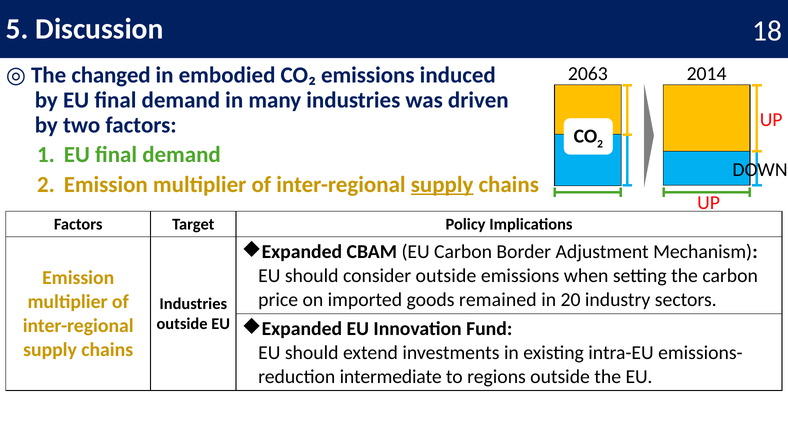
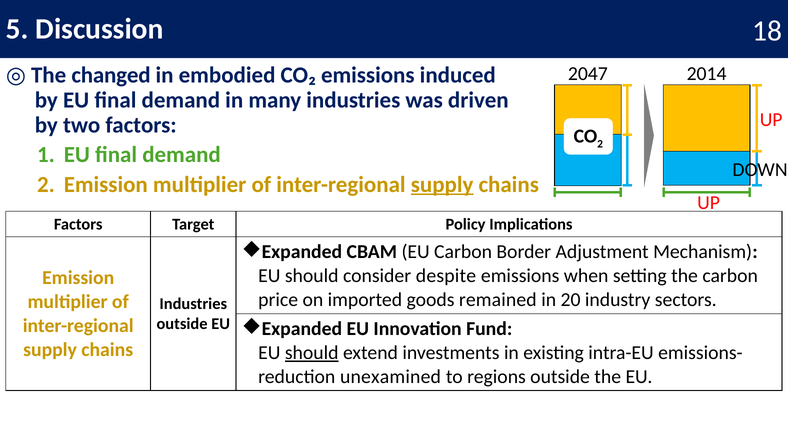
2063: 2063 -> 2047 (588, 74)
consider outside: outside -> despite (446, 276)
should underline: none -> present (312, 353)
intermediate: intermediate -> unexamined (390, 377)
